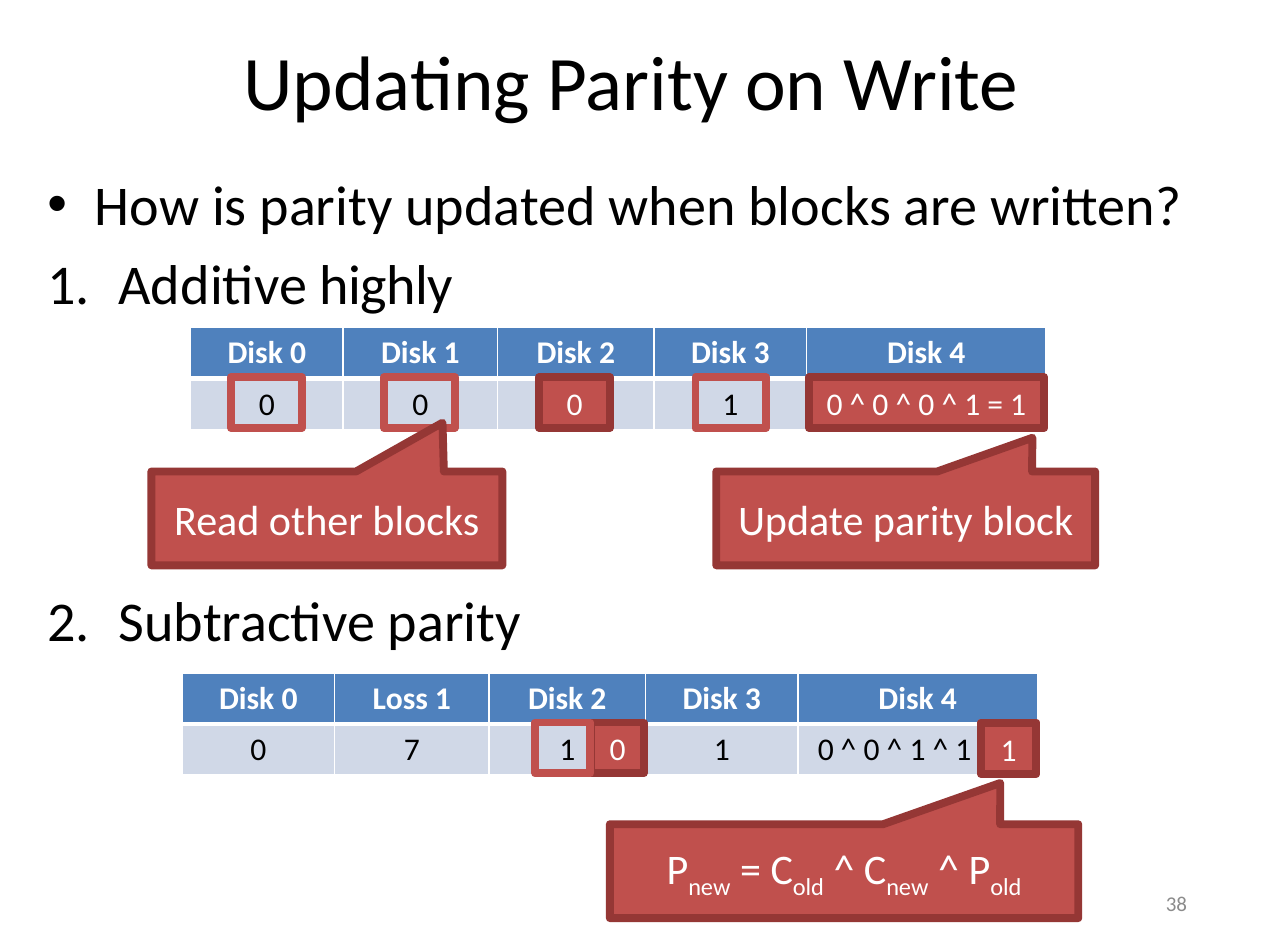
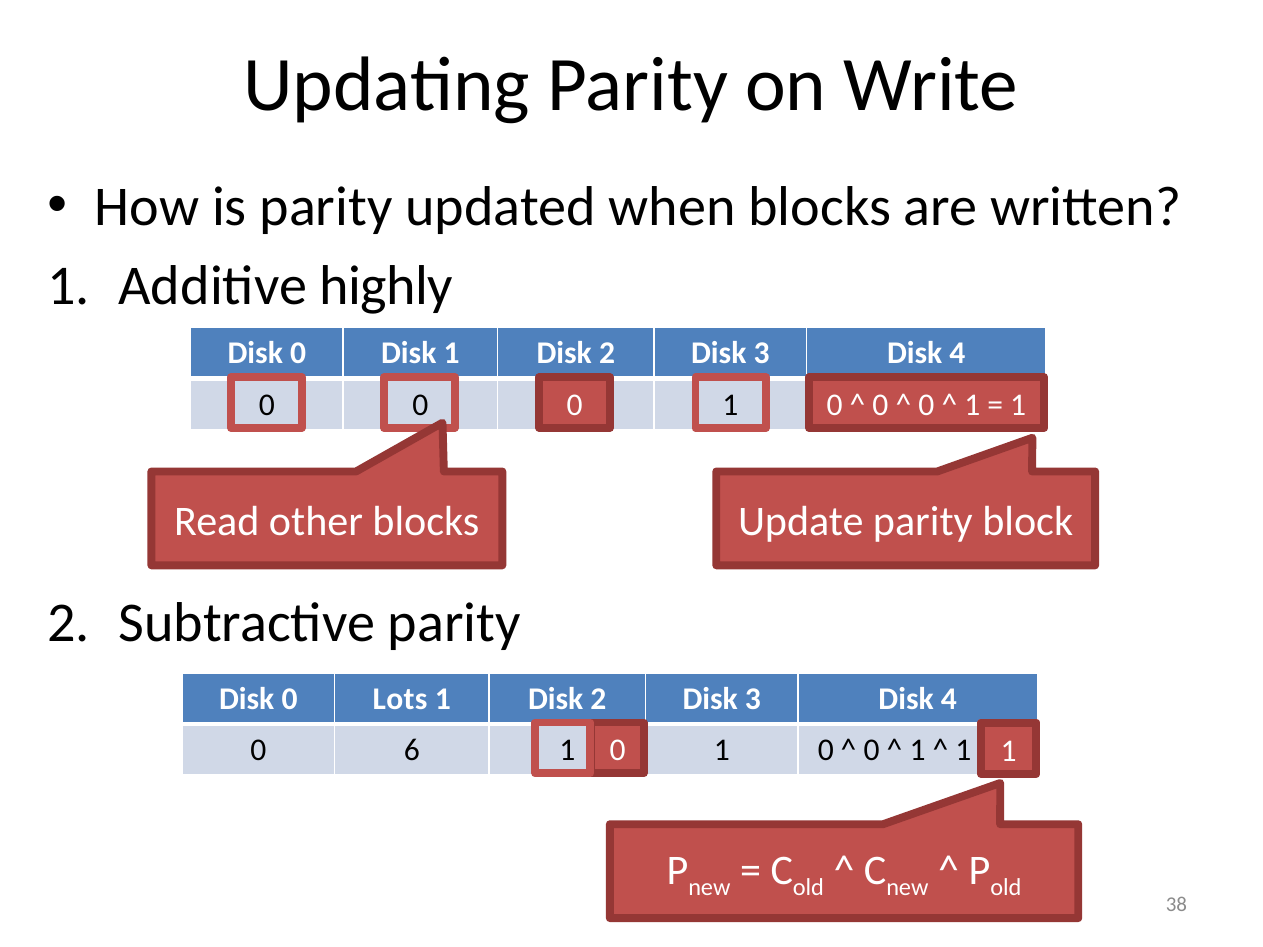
Loss: Loss -> Lots (400, 699)
7: 7 -> 6 (412, 750)
